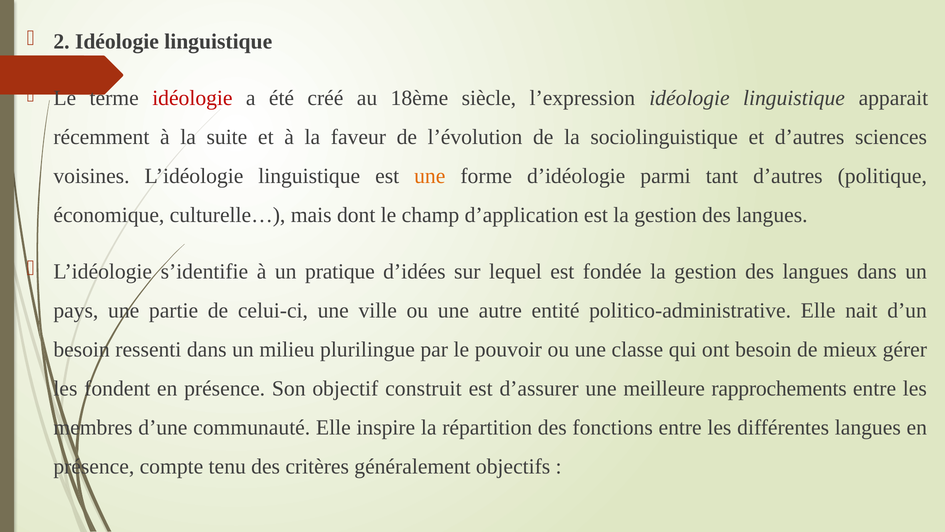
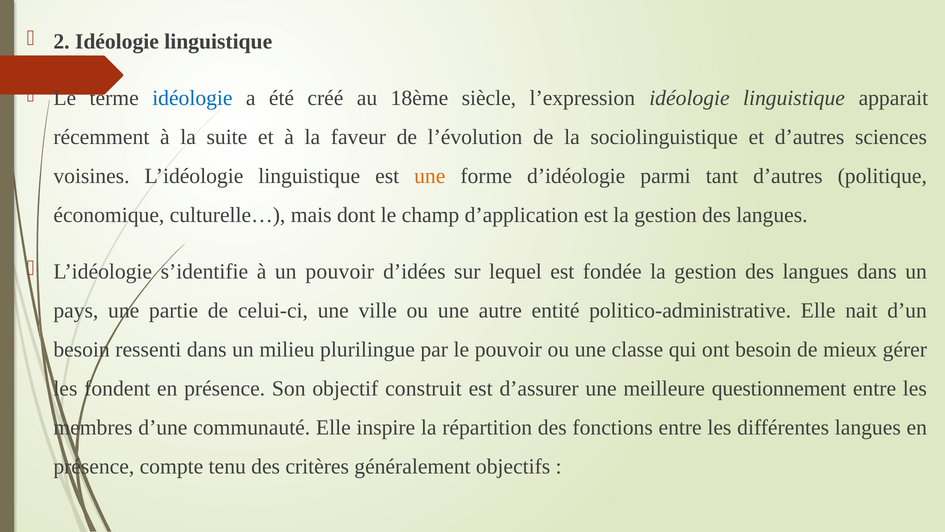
idéologie colour: red -> blue (192, 98)
un pratique: pratique -> pouvoir (340, 272)
rapprochements: rapprochements -> questionnement (779, 388)
